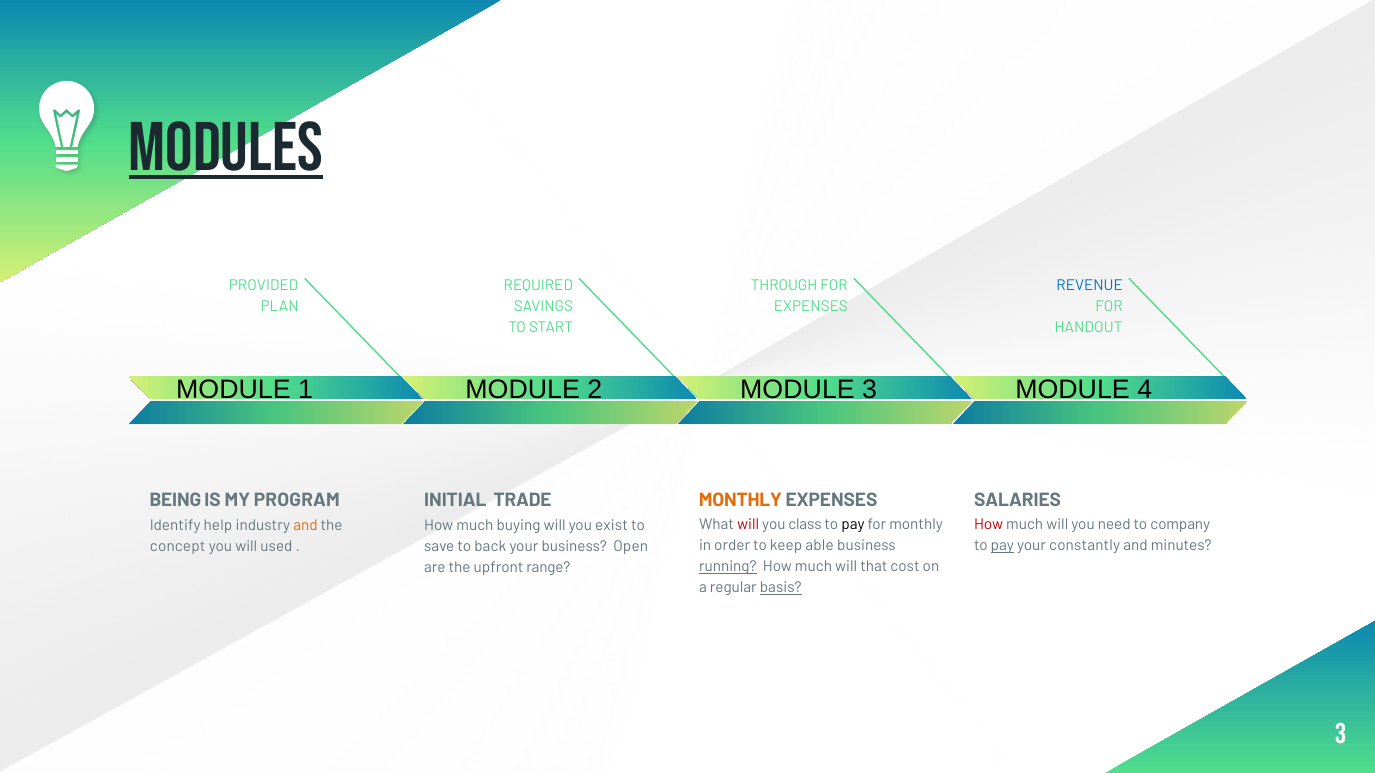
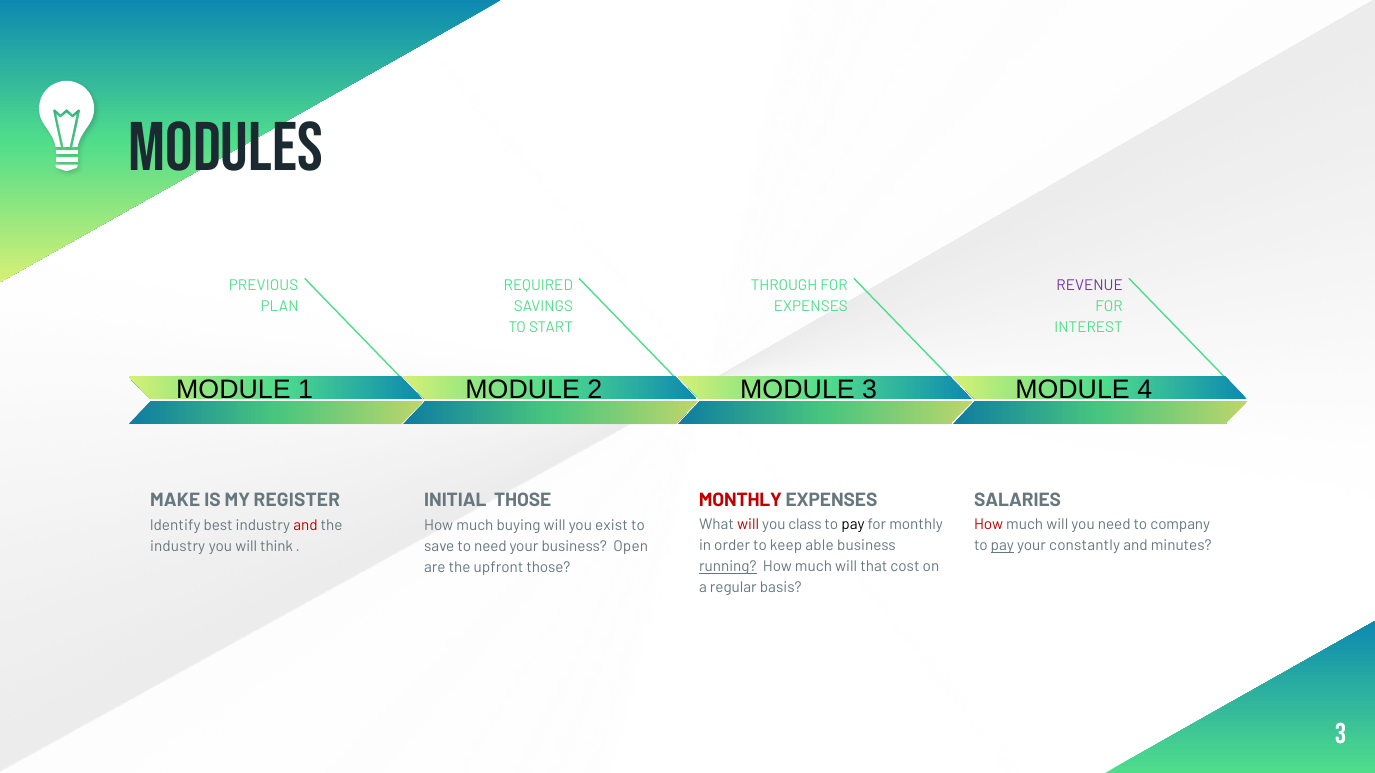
modules underline: present -> none (226, 148)
REVENUE colour: blue -> purple (1090, 286)
PROVIDED: PROVIDED -> PREVIOUS (264, 286)
HANDOUT: HANDOUT -> INTEREST (1089, 328)
MONTHLY colour: orange -> red (740, 500)
BEING: BEING -> MAKE (175, 501)
PROGRAM: PROGRAM -> REGISTER (297, 501)
INITIAL TRADE: TRADE -> THOSE (523, 501)
help: help -> best (218, 525)
and colour: orange -> red (305, 525)
concept: concept -> industry (178, 546)
used: used -> think (277, 546)
to back: back -> need (490, 546)
upfront range: range -> those (548, 567)
basis underline: present -> none (781, 588)
